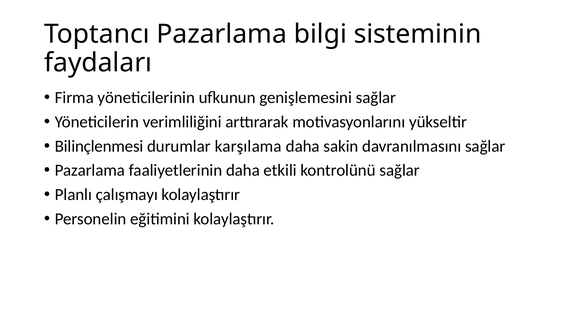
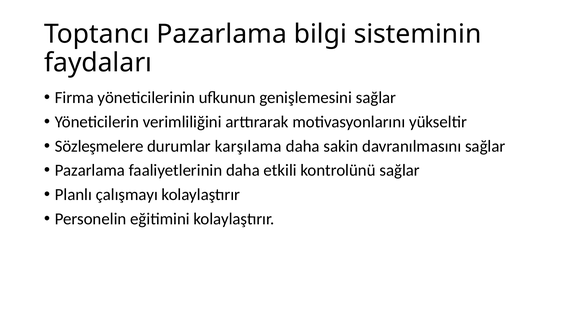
Bilinçlenmesi: Bilinçlenmesi -> Sözleşmelere (99, 146)
